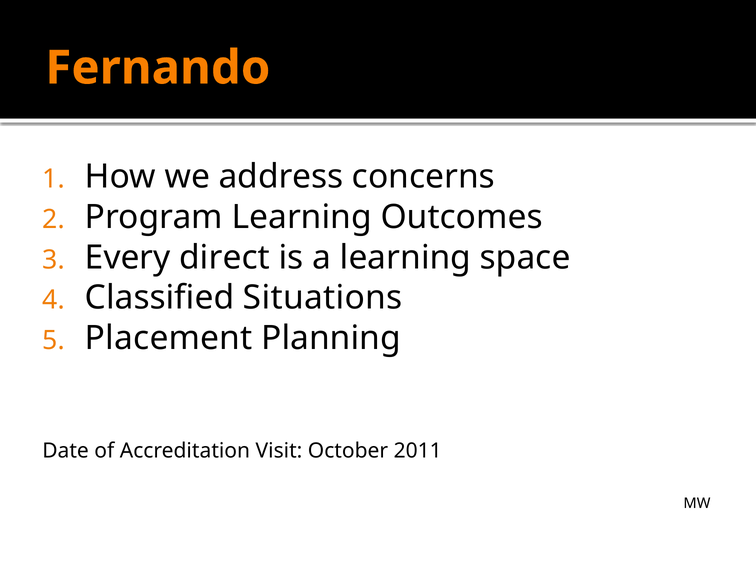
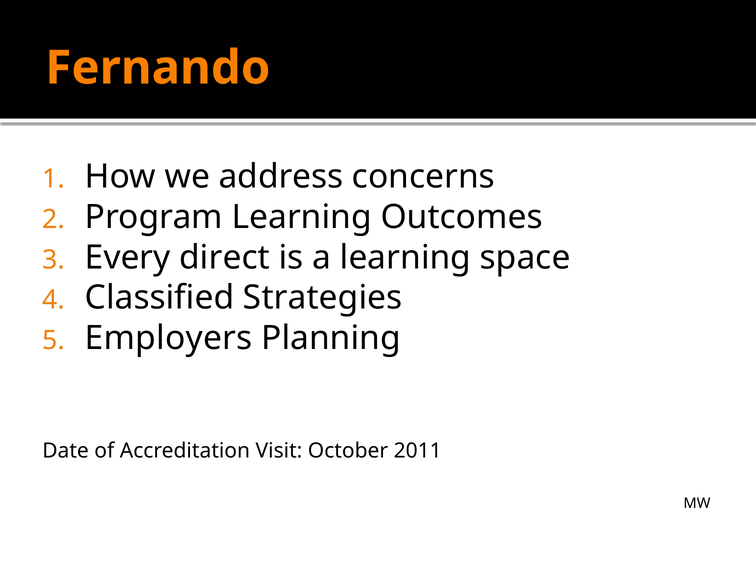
Situations: Situations -> Strategies (323, 298)
Placement: Placement -> Employers (169, 338)
